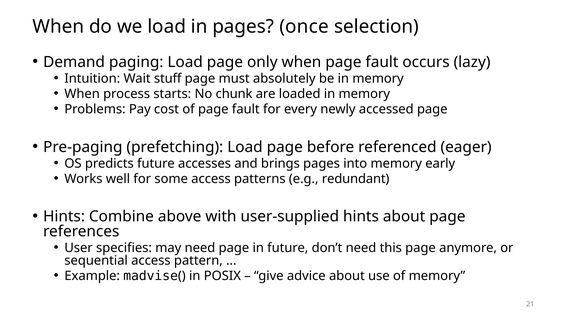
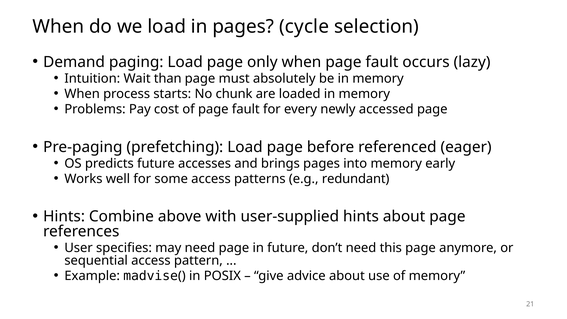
once: once -> cycle (304, 26)
stuff: stuff -> than (168, 79)
